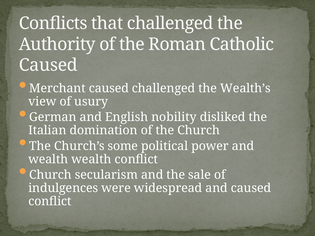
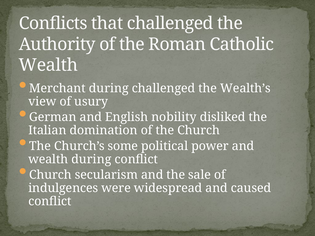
Caused: Caused -> Wealth (48, 65)
Merchant caused: caused -> during (109, 89)
wealth wealth: wealth -> during (91, 159)
